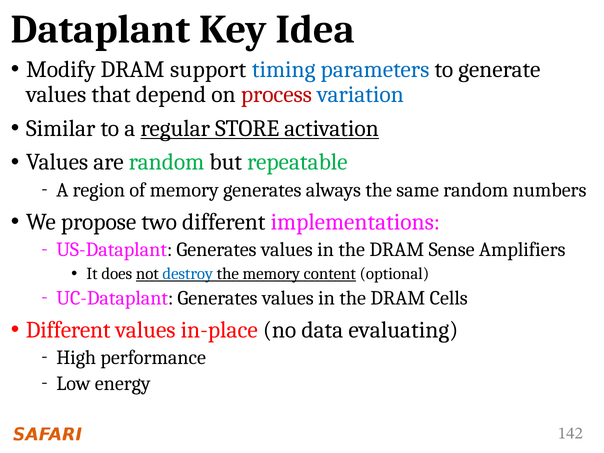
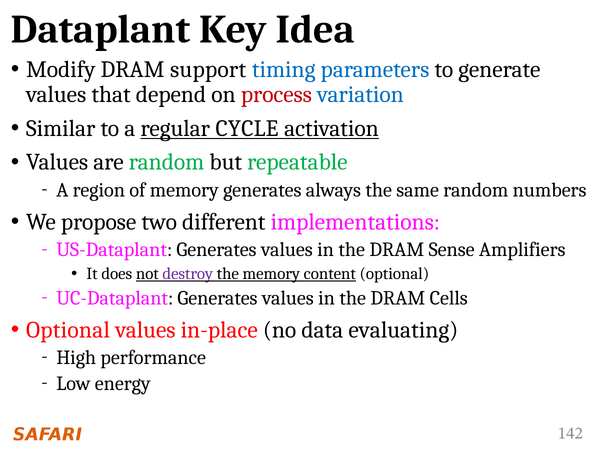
STORE: STORE -> CYCLE (247, 128)
destroy colour: blue -> purple (188, 274)
Different: Different -> Optional (68, 330)
